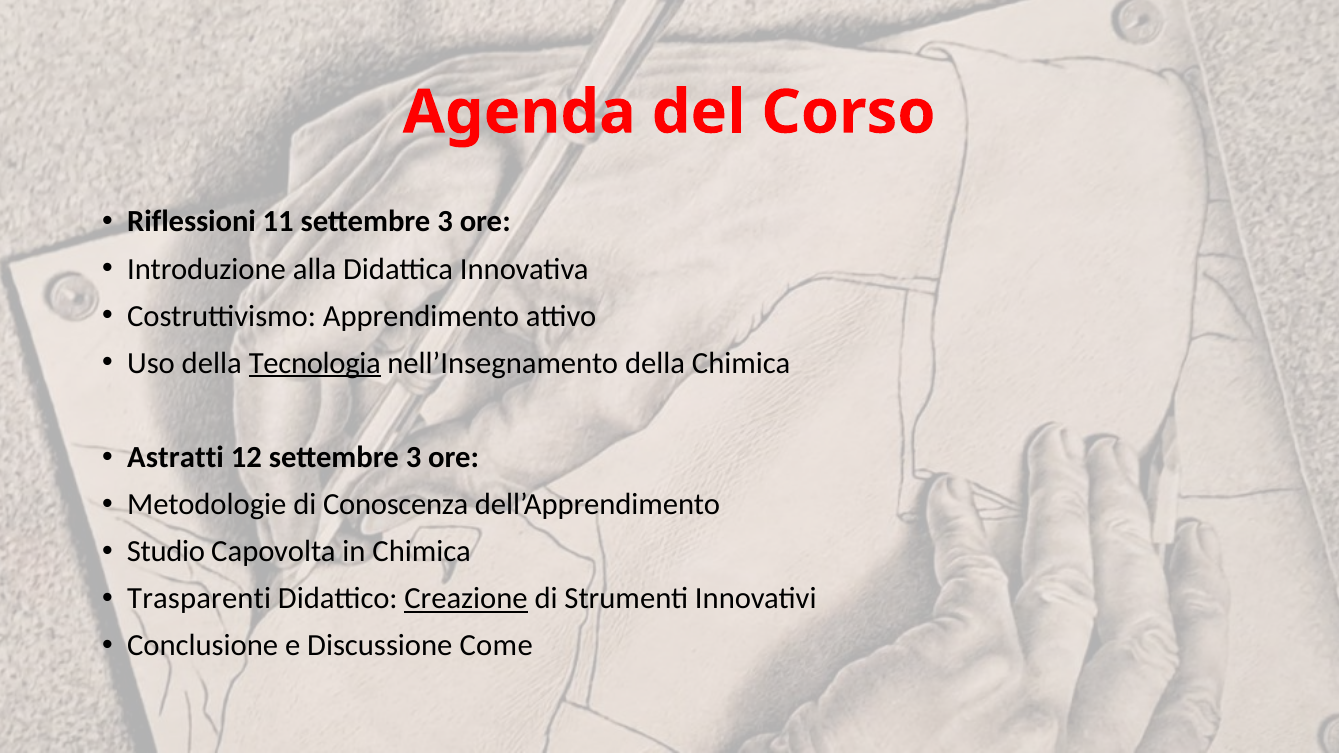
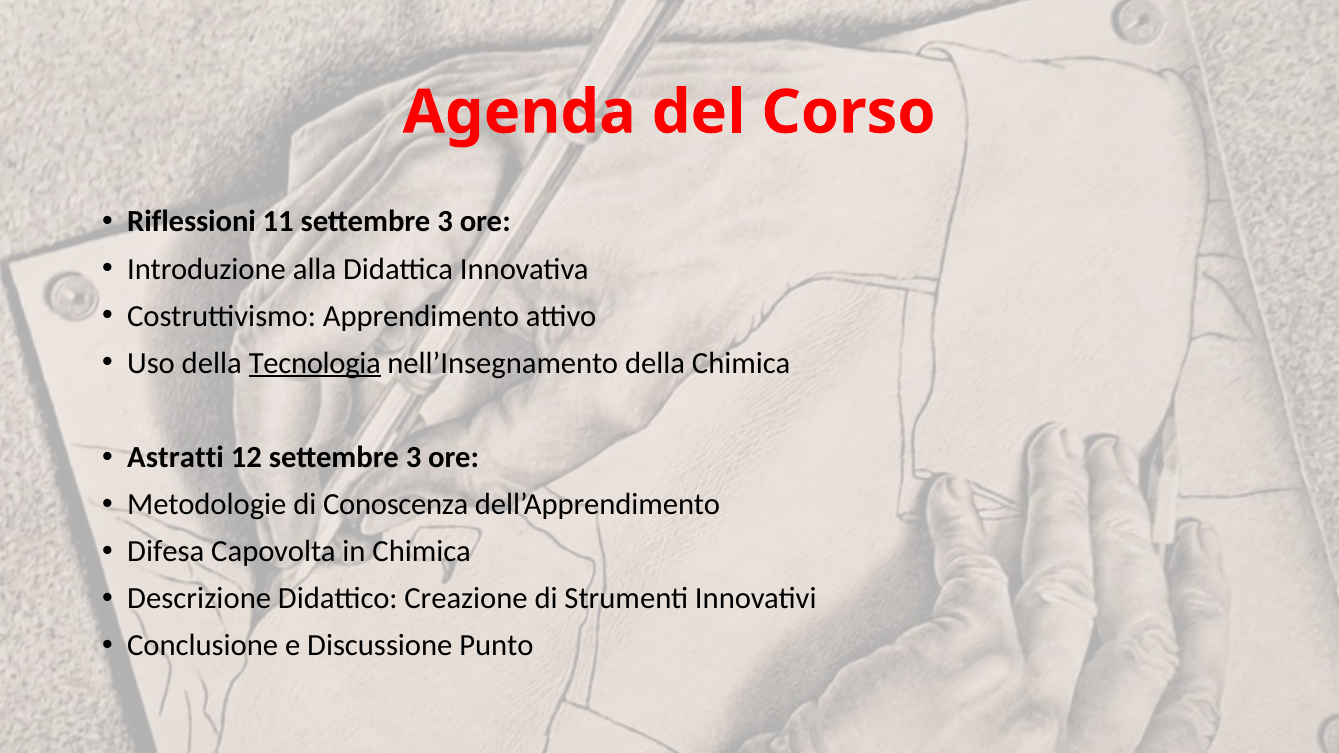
Studio: Studio -> Difesa (166, 551)
Trasparenti: Trasparenti -> Descrizione (199, 599)
Creazione underline: present -> none (466, 599)
Come: Come -> Punto (496, 646)
